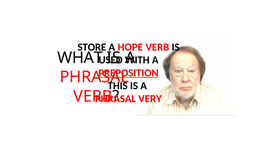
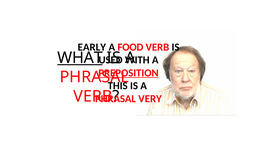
STORE: STORE -> EARLY (92, 47)
HOPE: HOPE -> FOOD (130, 47)
WHAT underline: none -> present (80, 58)
